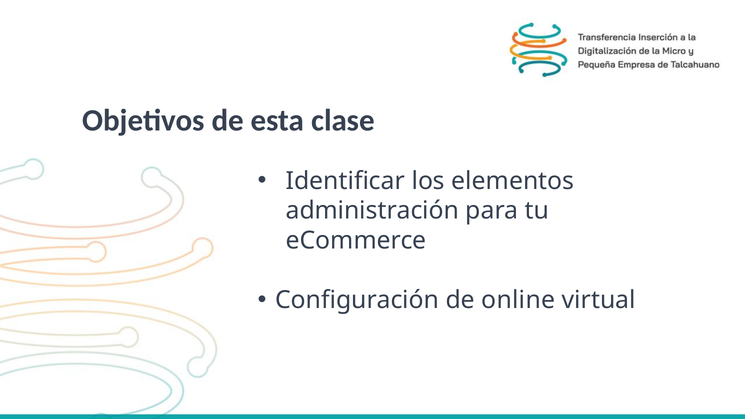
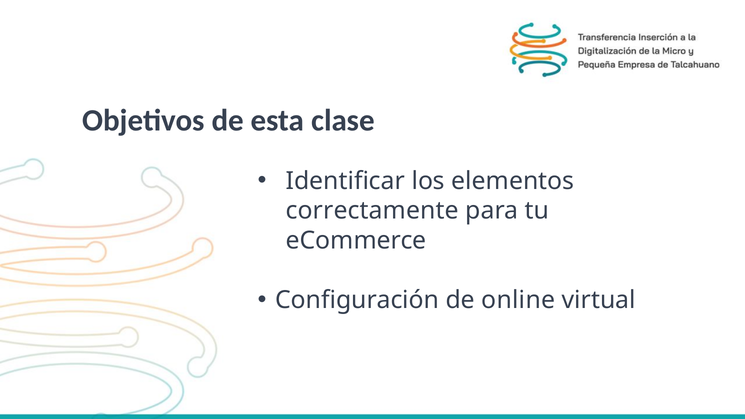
administración: administración -> correctamente (372, 211)
